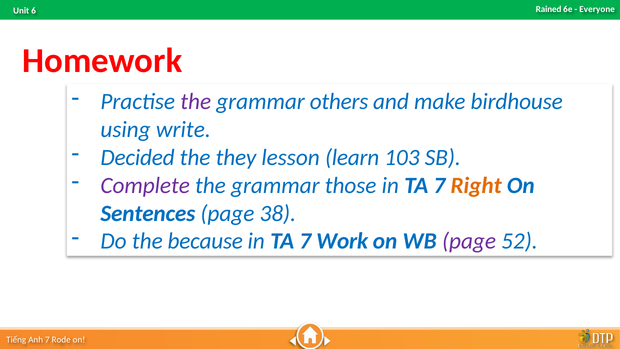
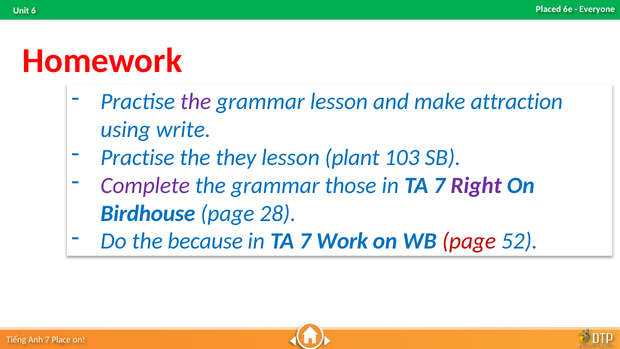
Rained: Rained -> Placed (549, 9)
grammar others: others -> lesson (339, 102)
birdhouse: birdhouse -> attraction (517, 102)
Decided: Decided -> Practise (137, 157)
learn: learn -> plant (352, 157)
Right colour: orange -> purple (476, 185)
Sentences: Sentences -> Birdhouse (148, 213)
38: 38 -> 28 (278, 213)
page colour: purple -> red (469, 241)
Rode: Rode -> Place (61, 339)
